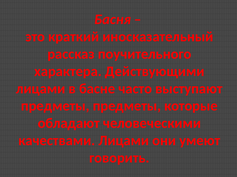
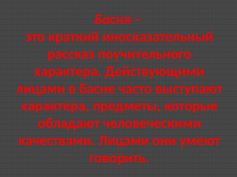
предметы: предметы -> характера (55, 106)
